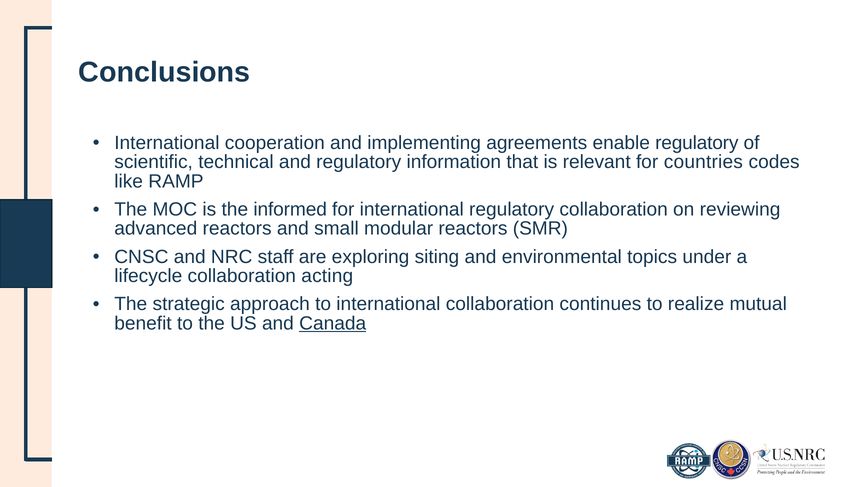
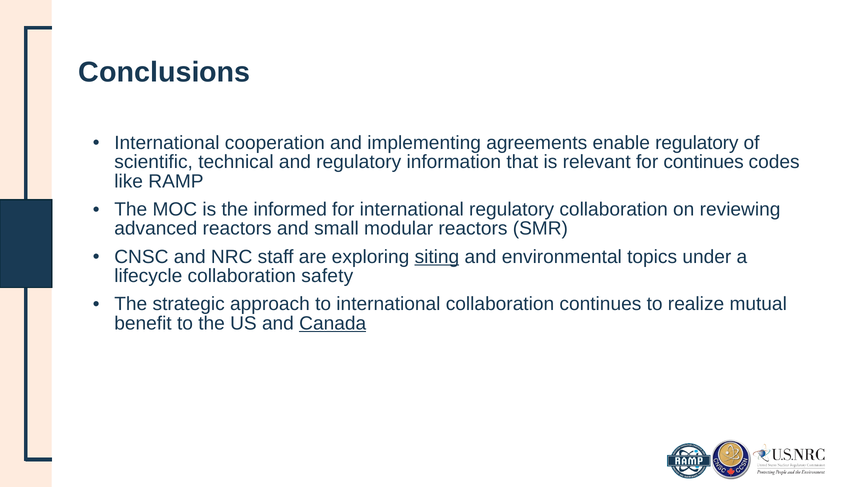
for countries: countries -> continues (704, 162)
siting underline: none -> present (437, 257)
acting: acting -> safety (327, 276)
